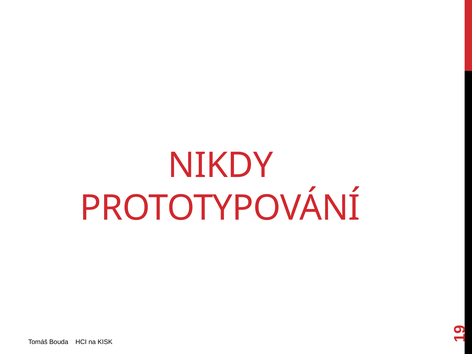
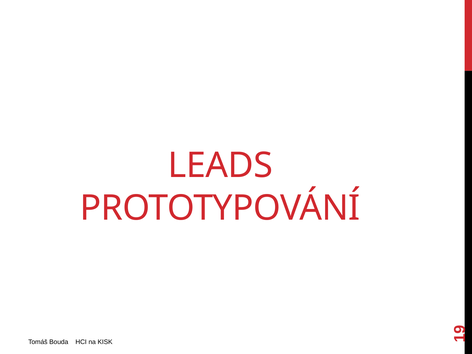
NIKDY: NIKDY -> LEADS (220, 166)
